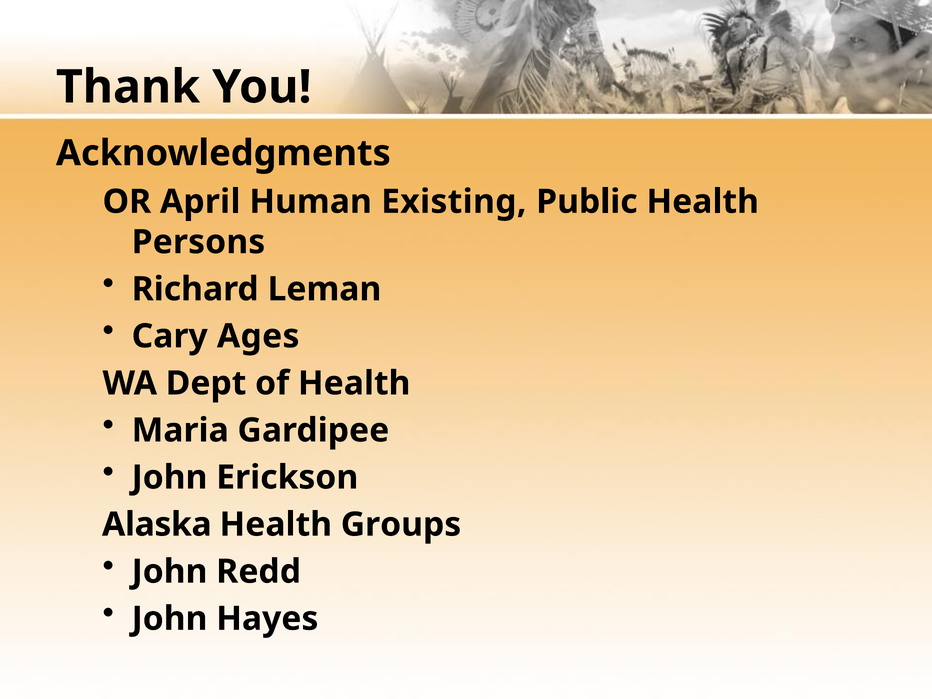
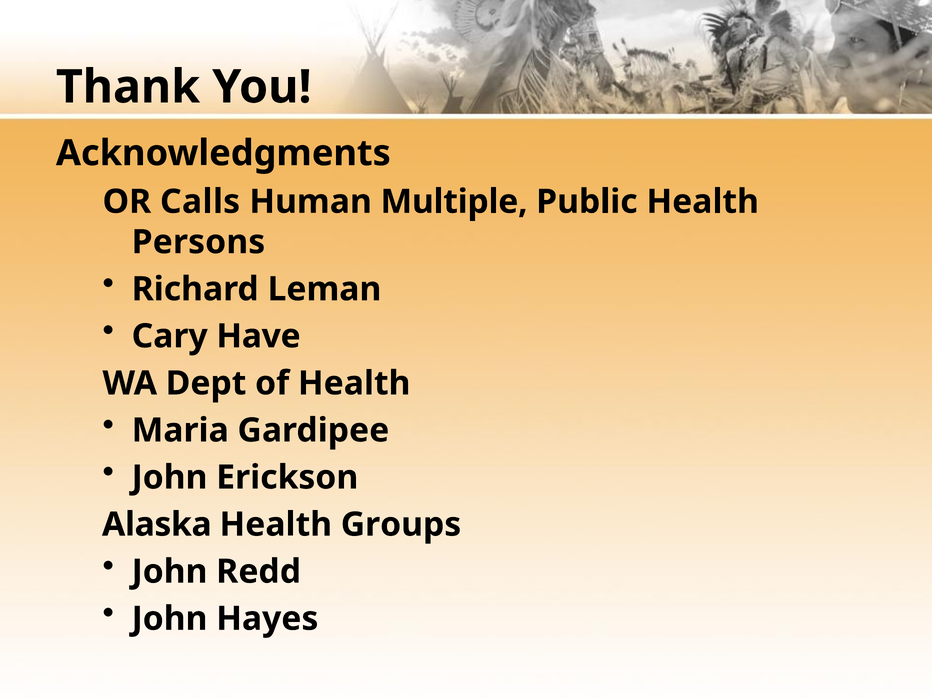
April: April -> Calls (200, 202)
Existing: Existing -> Multiple (454, 202)
Ages: Ages -> Have (258, 336)
